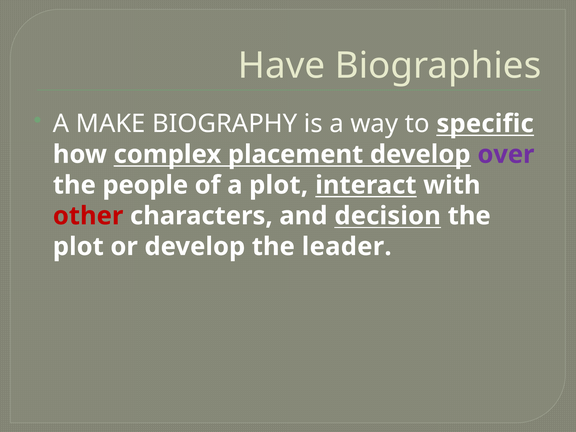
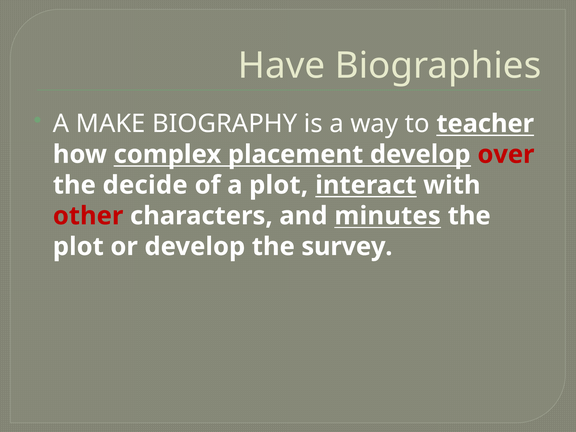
specific: specific -> teacher (485, 124)
over colour: purple -> red (506, 154)
people: people -> decide (145, 185)
decision: decision -> minutes (388, 216)
leader: leader -> survey (347, 247)
